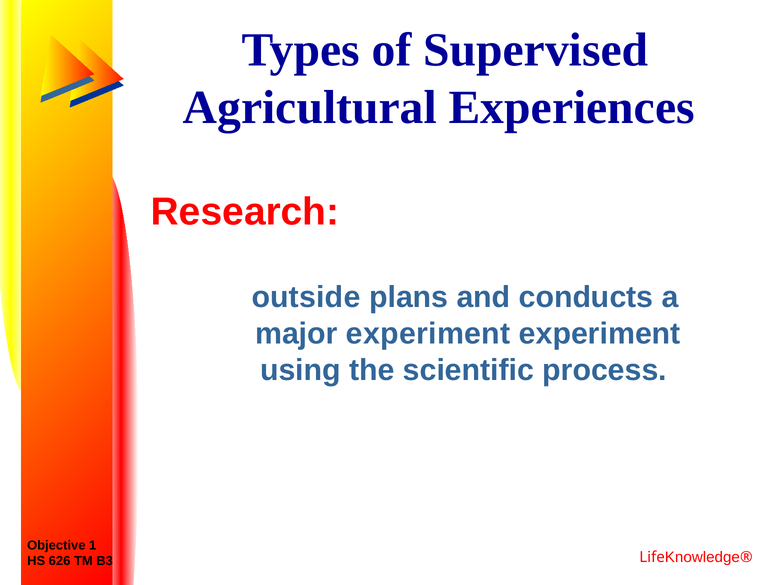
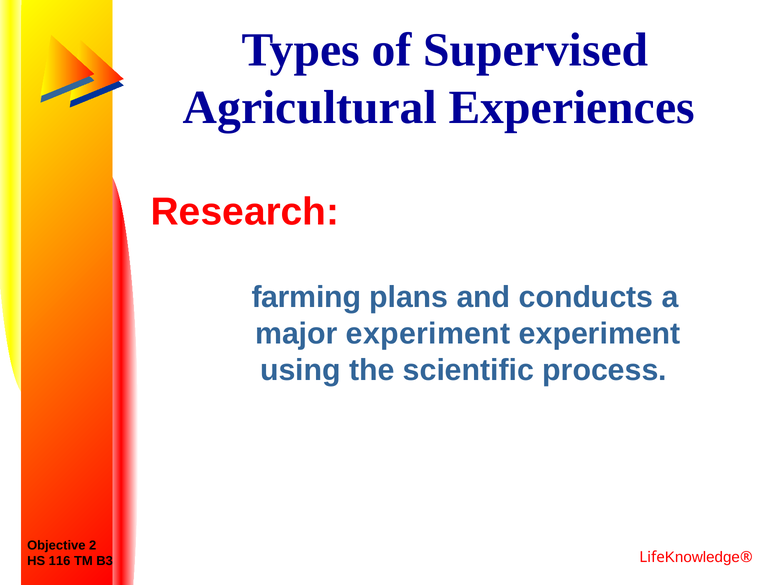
outside: outside -> farming (306, 297)
1: 1 -> 2 (93, 546)
626: 626 -> 116 (60, 561)
